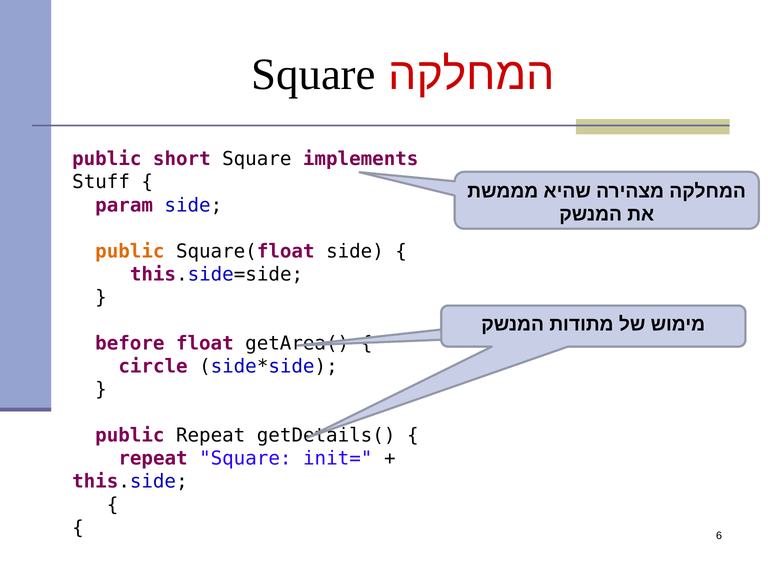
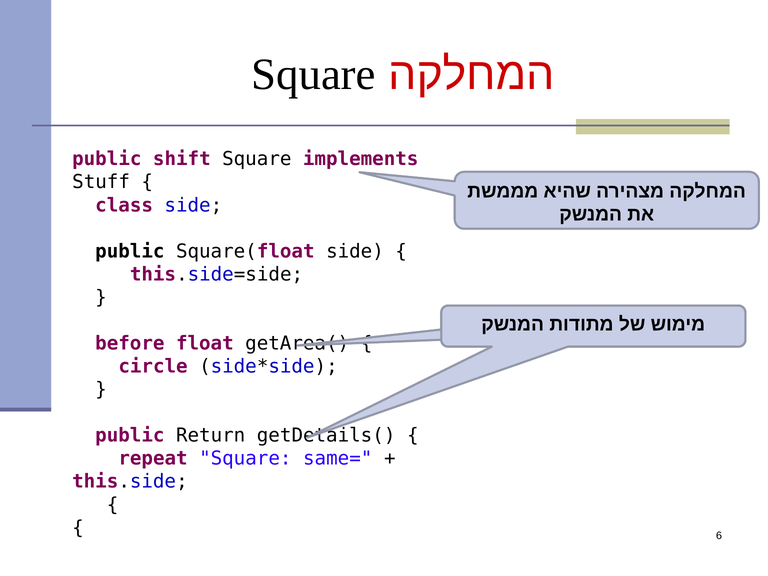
short: short -> shift (182, 159)
param: param -> class (124, 205)
public colour: orange -> black (130, 251)
public Repeat: Repeat -> Return (211, 436)
init=: init= -> same= (338, 459)
